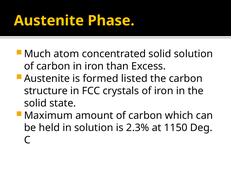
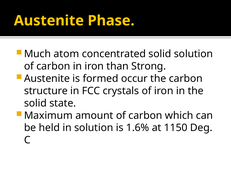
Excess: Excess -> Strong (149, 66)
listed: listed -> occur (134, 79)
2.3%: 2.3% -> 1.6% (138, 128)
